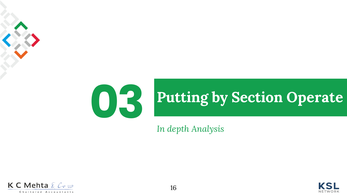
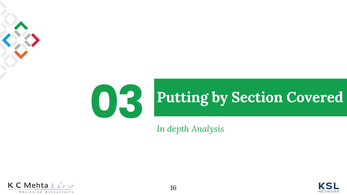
Operate: Operate -> Covered (315, 97)
